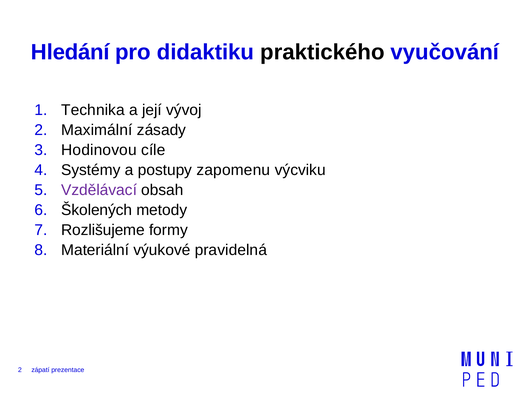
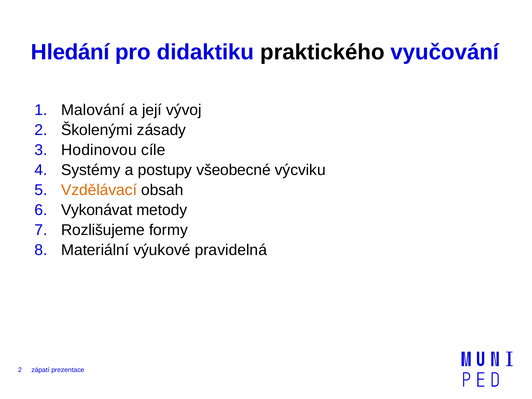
Technika: Technika -> Malování (93, 110)
Maximální: Maximální -> Školenými (97, 130)
zapomenu: zapomenu -> všeobecné (234, 170)
Vzdělávací colour: purple -> orange (99, 190)
Školených: Školených -> Vykonávat (97, 210)
